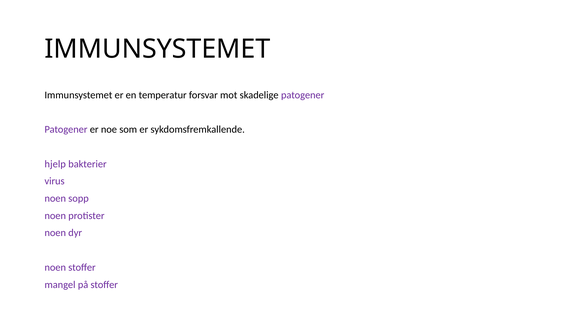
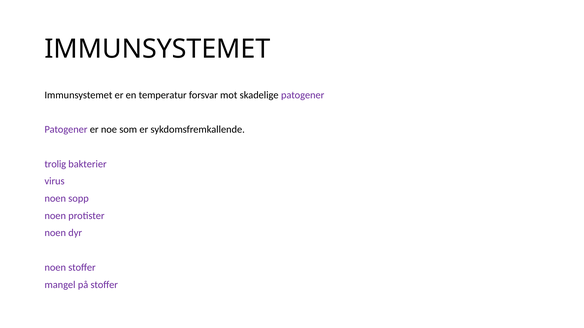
hjelp: hjelp -> trolig (55, 164)
